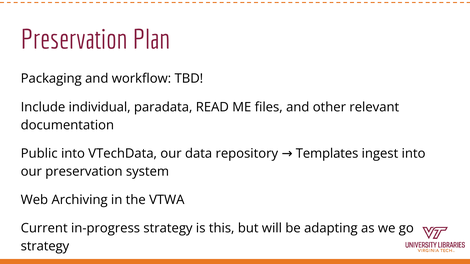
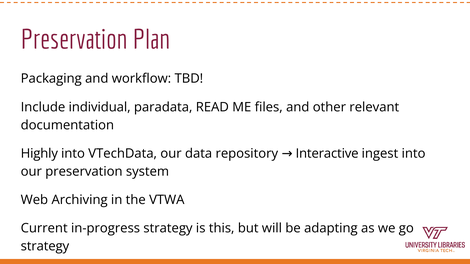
Public: Public -> Highly (39, 154)
Templates: Templates -> Interactive (327, 154)
